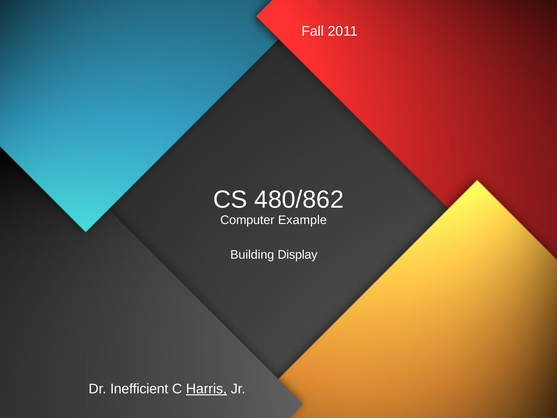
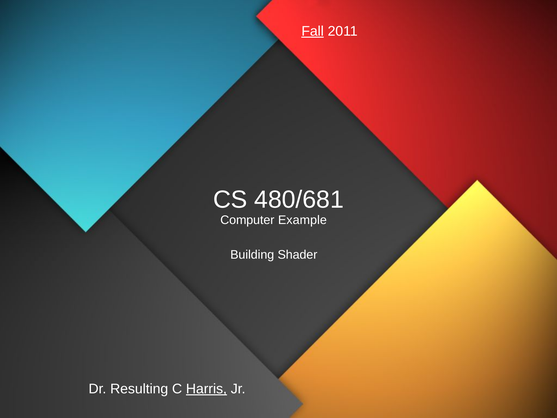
Fall underline: none -> present (313, 31)
480/862: 480/862 -> 480/681 (299, 200)
Display: Display -> Shader (297, 255)
Inefficient: Inefficient -> Resulting (139, 389)
